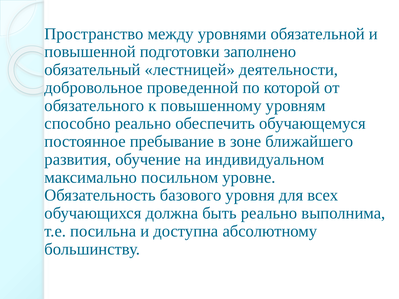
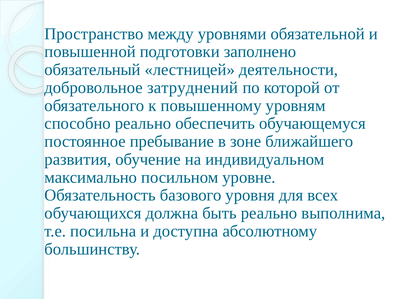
проведенной: проведенной -> затруднений (193, 88)
